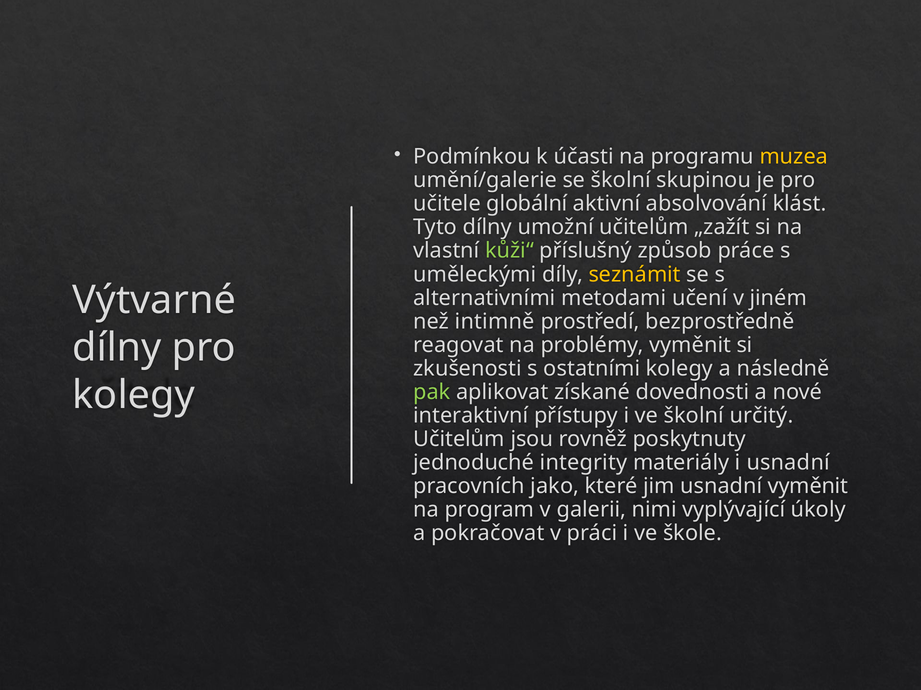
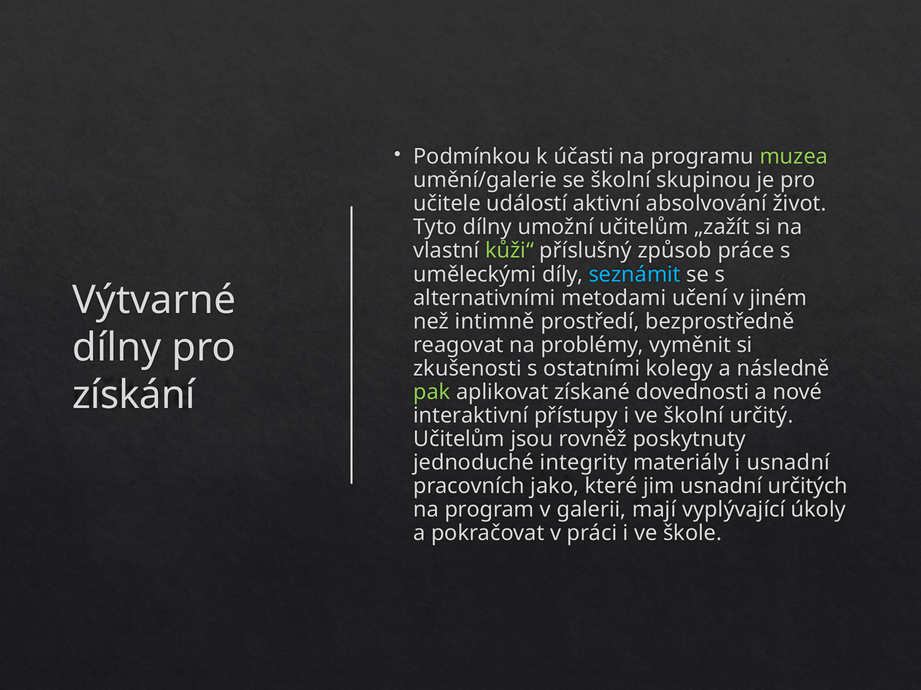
muzea colour: yellow -> light green (794, 157)
globální: globální -> událostí (527, 204)
klást: klást -> život (800, 204)
seznámit colour: yellow -> light blue (635, 275)
kolegy: kolegy -> získání (134, 396)
usnadní vyměnit: vyměnit -> určitých (808, 486)
nimi: nimi -> mají (654, 510)
